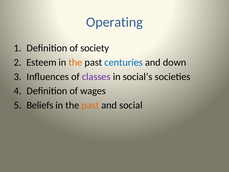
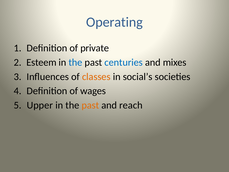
society: society -> private (95, 48)
the colour: orange -> blue (75, 62)
down: down -> mixes (175, 62)
classes colour: purple -> orange (96, 77)
Beliefs: Beliefs -> Upper (40, 105)
social: social -> reach (131, 105)
